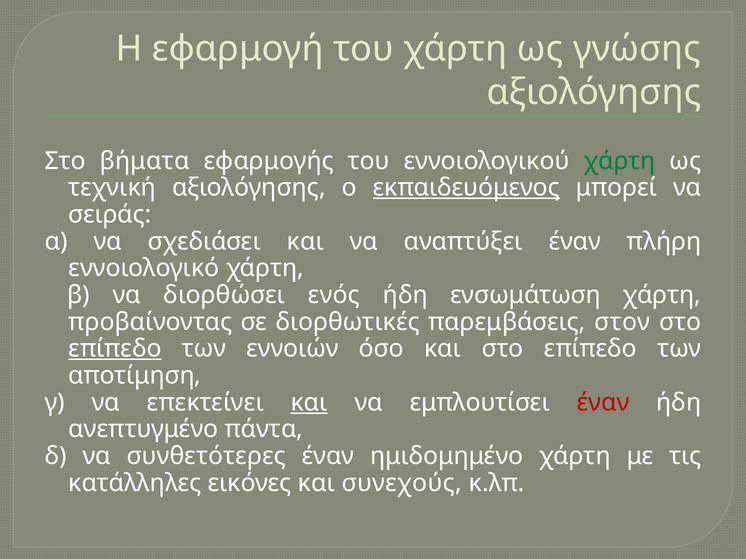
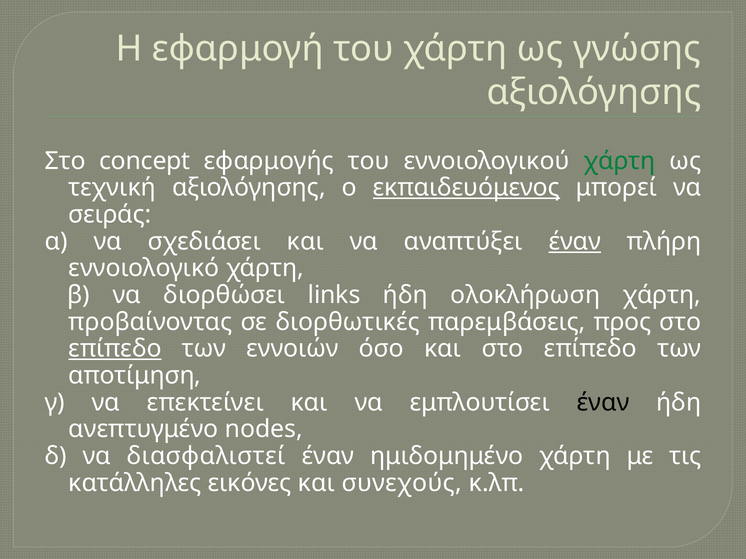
βήματα: βήματα -> concept (145, 161)
έναν underline: none -> present (575, 242)
ενός: ενός -> links (334, 295)
ενσωμάτωση: ενσωμάτωση -> ολοκλήρωση (525, 295)
στον: στον -> προς (622, 322)
και underline: present -> none (309, 403)
έναν colour: red -> black (603, 403)
πάντα: πάντα -> nodes (264, 430)
συνθετότερες: συνθετότερες -> διασφαλιστεί (206, 456)
